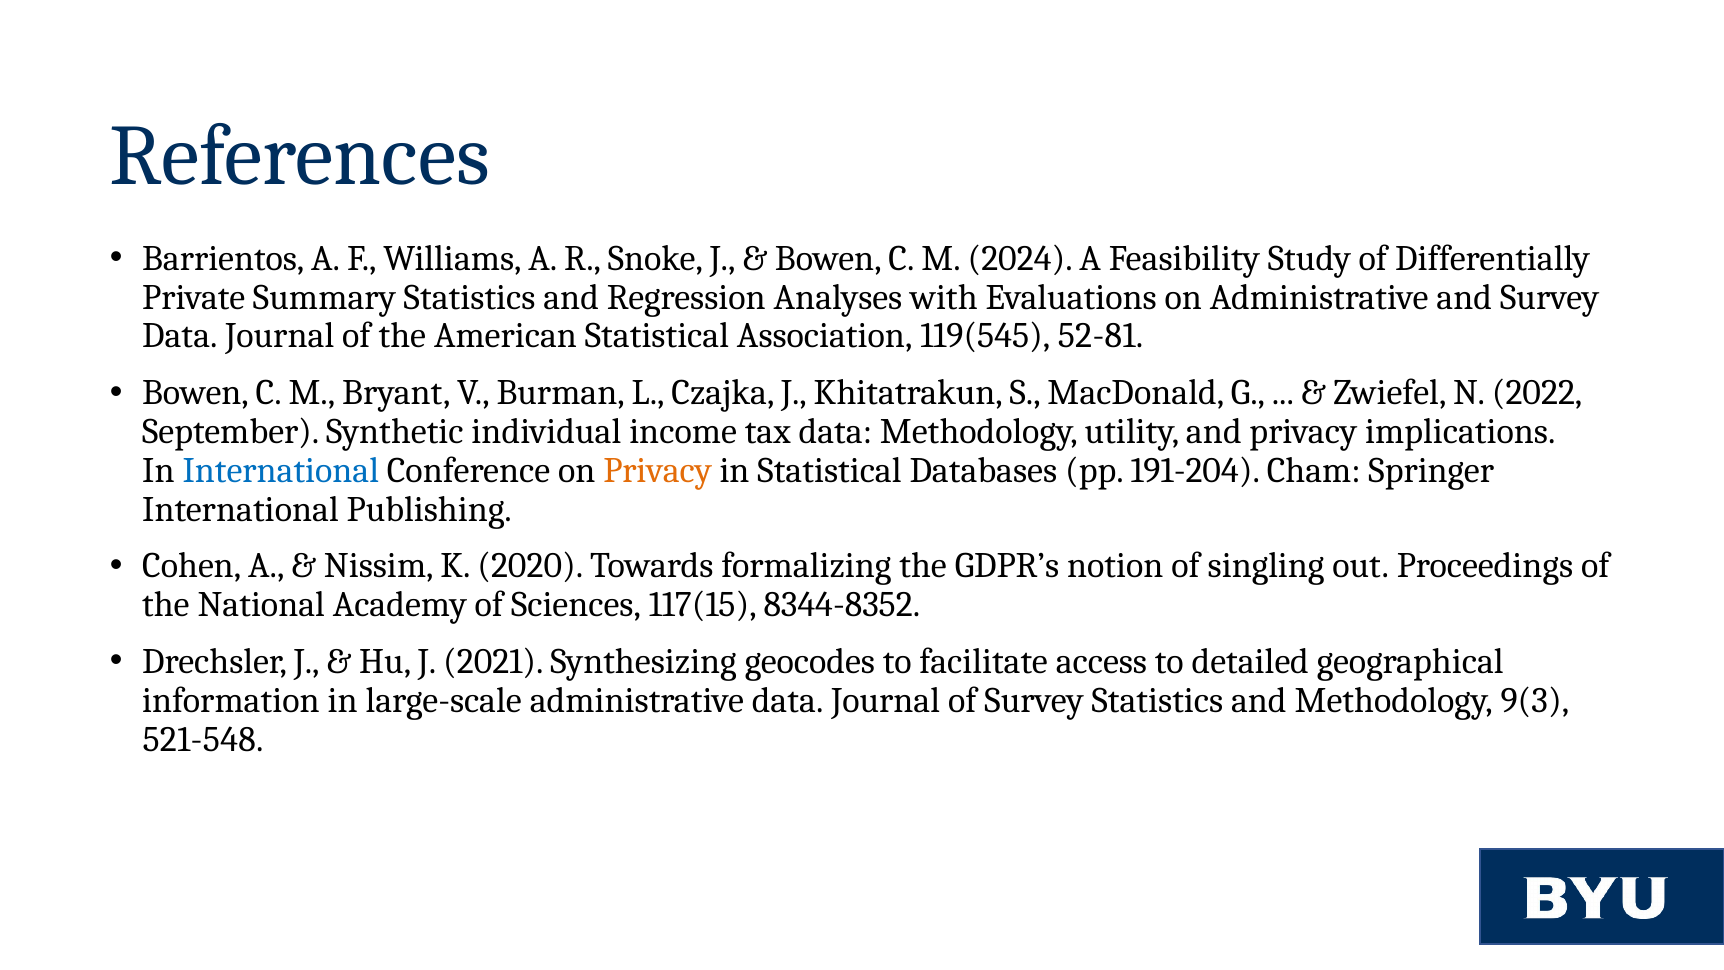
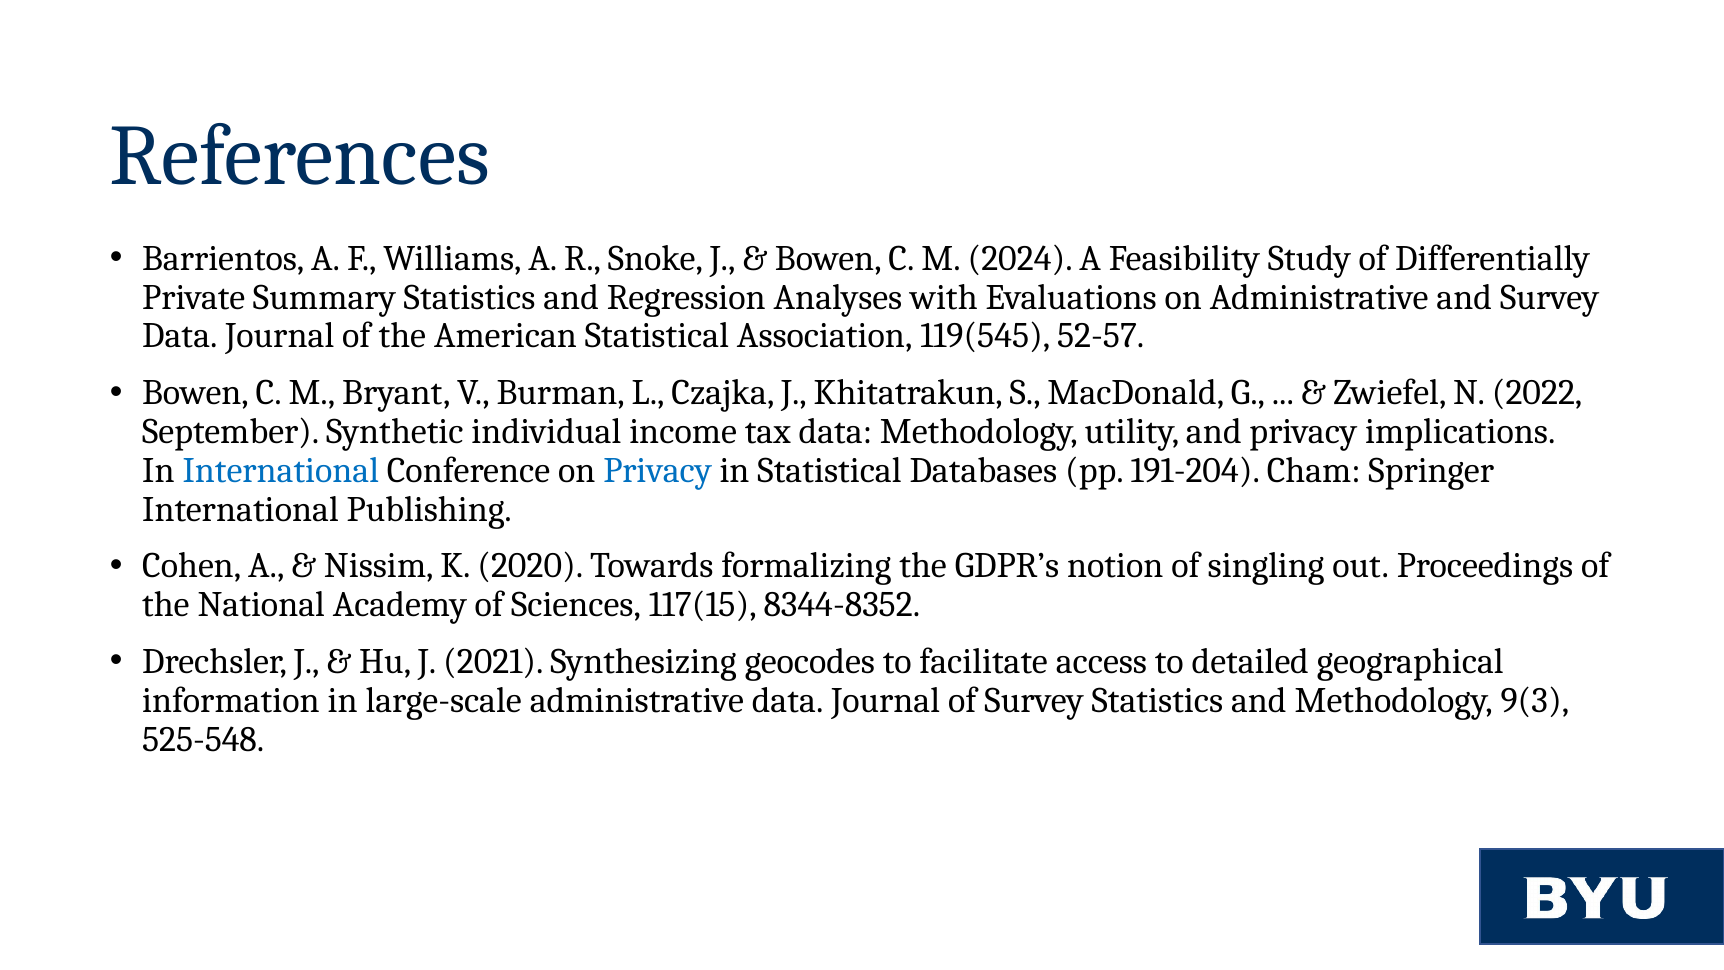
52-81: 52-81 -> 52-57 (1101, 336)
Privacy colour: orange -> blue (658, 470)
521-548: 521-548 -> 525-548 (203, 739)
